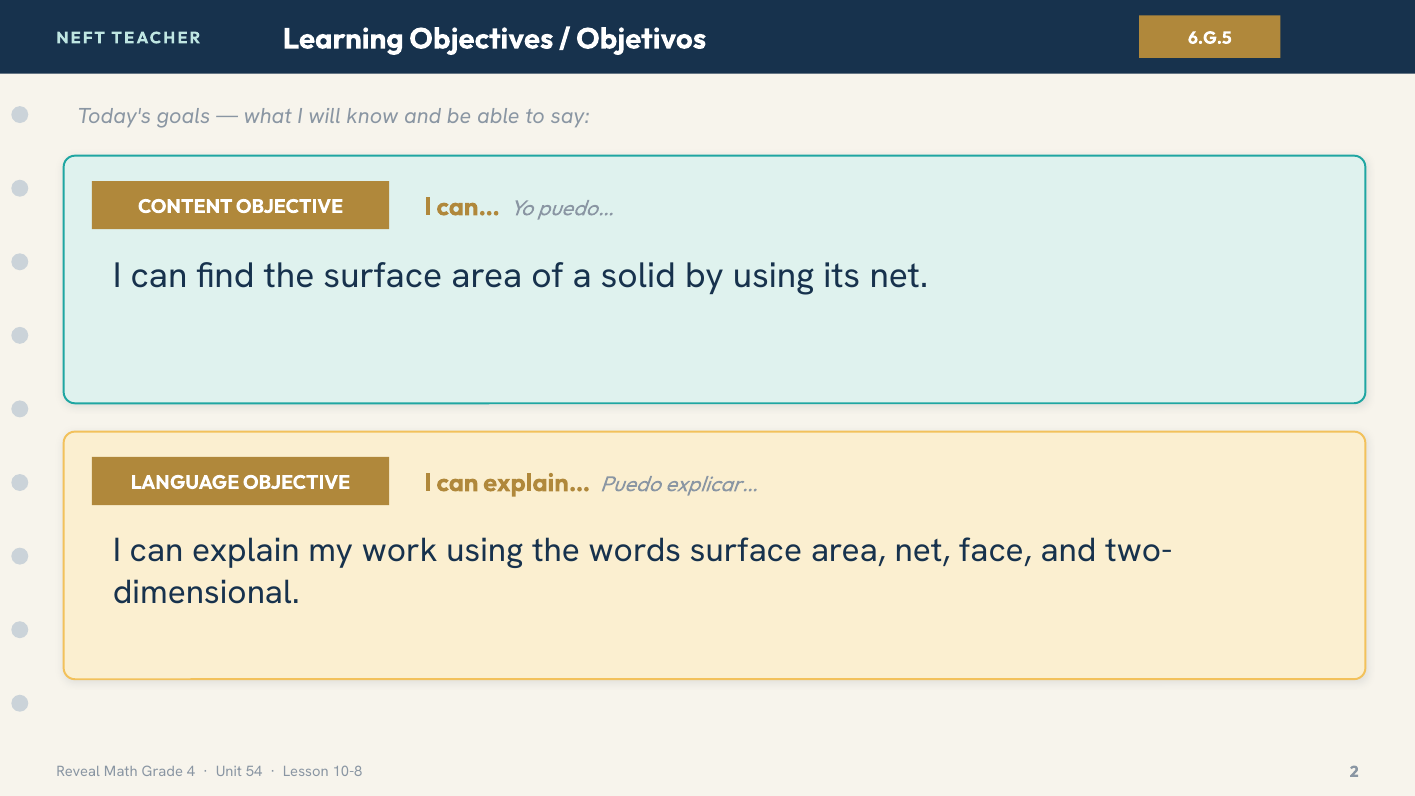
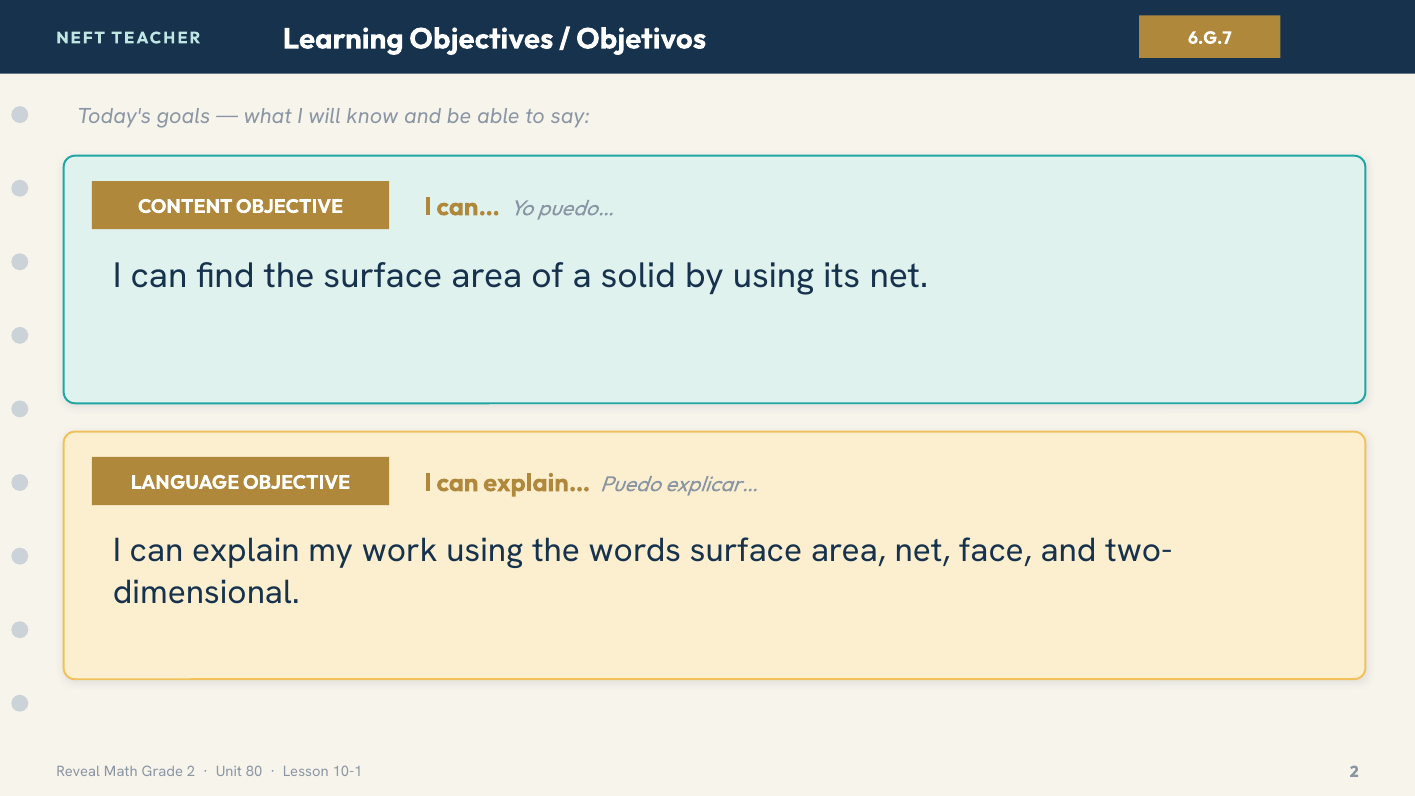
6.G.5: 6.G.5 -> 6.G.7 (1210, 38)
Grade 4: 4 -> 2 (191, 771)
54: 54 -> 80 (254, 771)
10-8: 10-8 -> 10-1 (348, 771)
